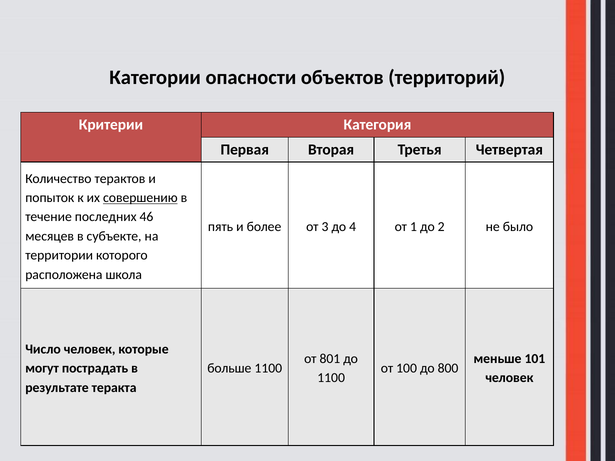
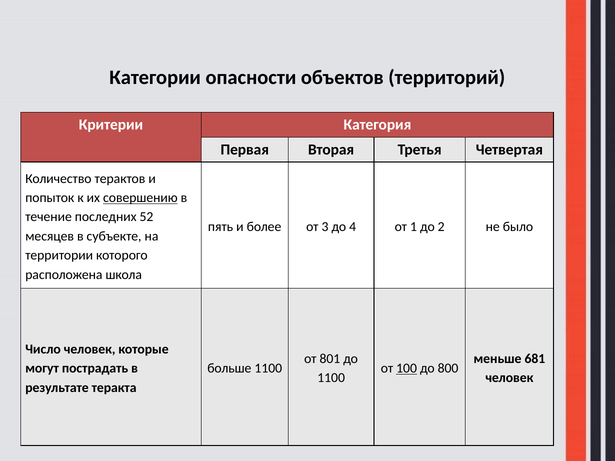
46: 46 -> 52 (146, 217)
101: 101 -> 681 (535, 359)
100 underline: none -> present (407, 369)
